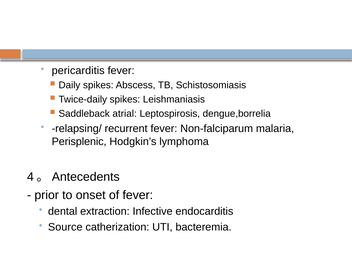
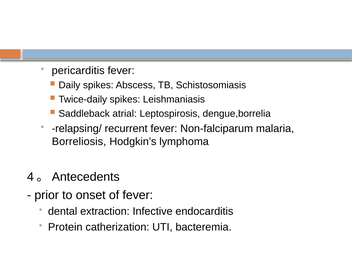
Perisplenic: Perisplenic -> Borreliosis (79, 142)
Source: Source -> Protein (65, 227)
